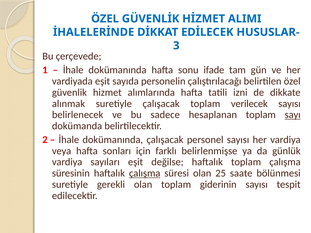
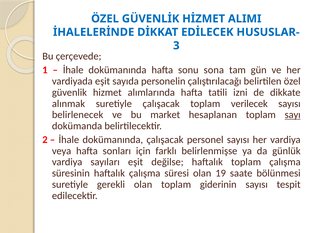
ifade: ifade -> sona (214, 70)
sadece: sadece -> market (165, 115)
çalışma underline: present -> none (145, 173)
25: 25 -> 19 (221, 173)
